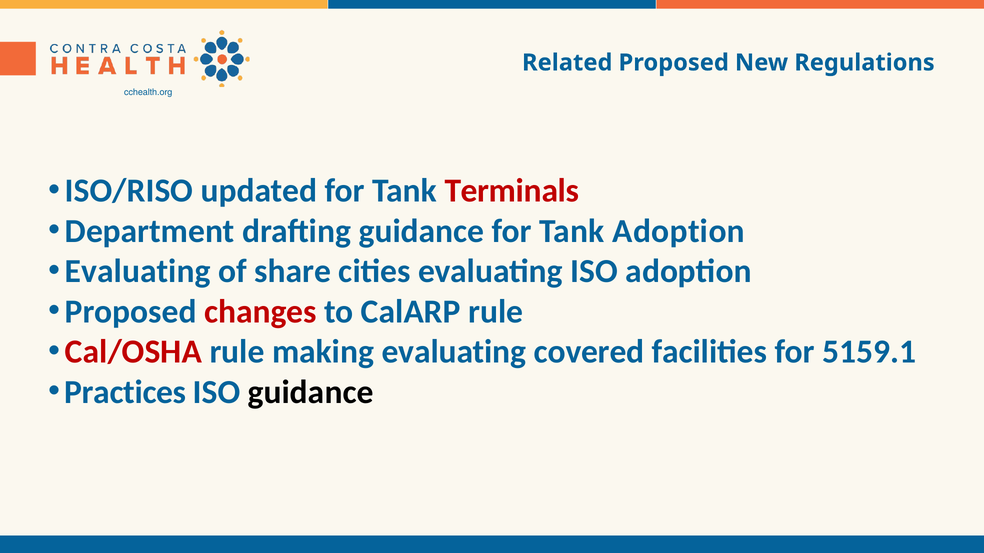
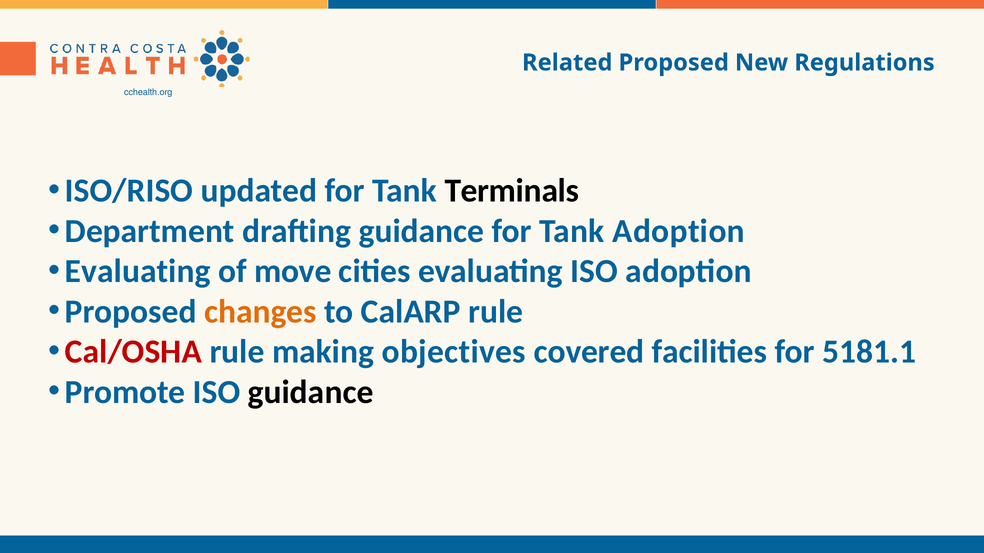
Terminals colour: red -> black (512, 191)
share: share -> move (293, 272)
changes colour: red -> orange (260, 312)
making evaluating: evaluating -> objectives (454, 352)
5159.1: 5159.1 -> 5181.1 (869, 352)
Practices: Practices -> Promote (125, 392)
